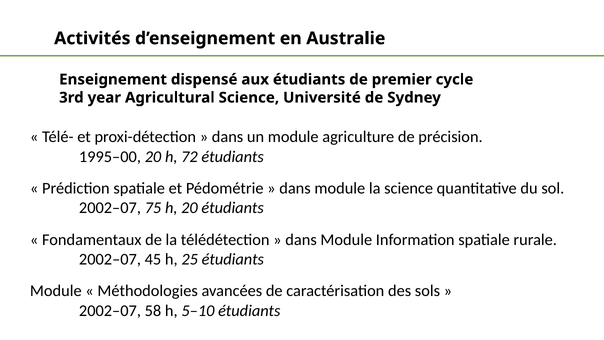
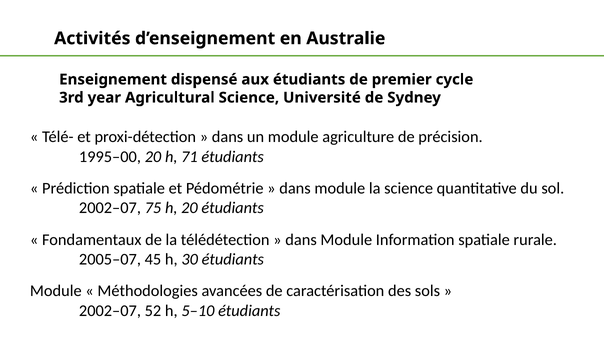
72: 72 -> 71 (189, 157)
2002–07: 2002–07 -> 2005–07 (110, 259)
25: 25 -> 30 (190, 259)
58: 58 -> 52 (153, 310)
